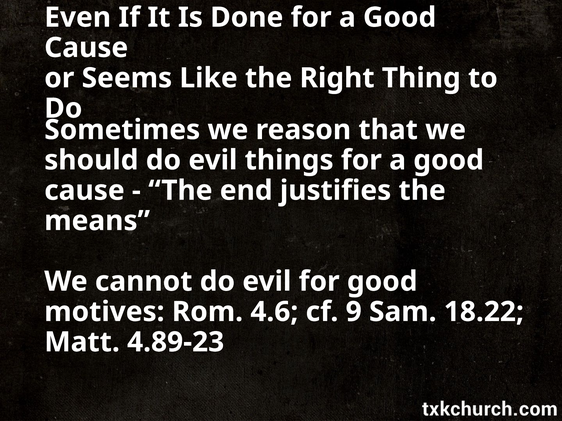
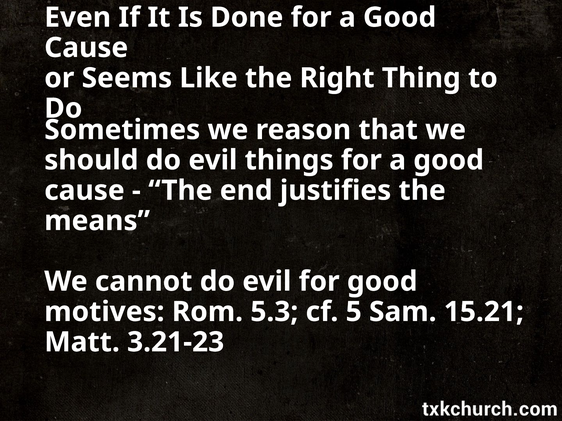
4.6: 4.6 -> 5.3 (274, 312)
9: 9 -> 5 (354, 312)
18.22: 18.22 -> 15.21 (484, 312)
4.89-23: 4.89-23 -> 3.21-23 (176, 342)
